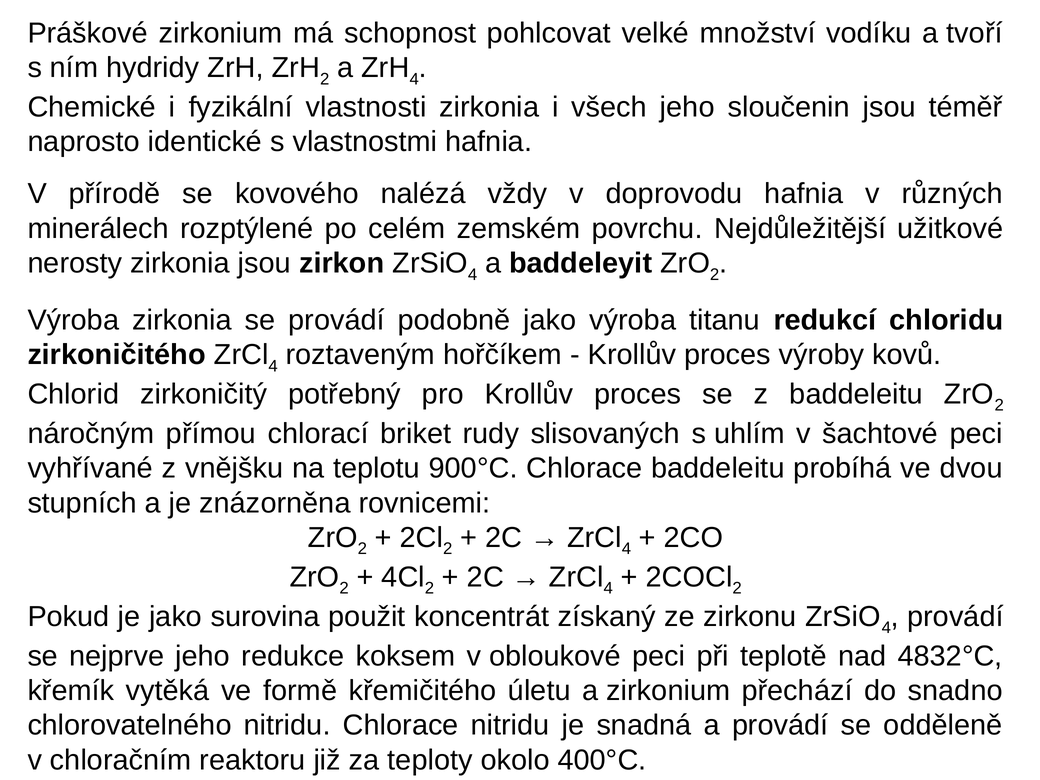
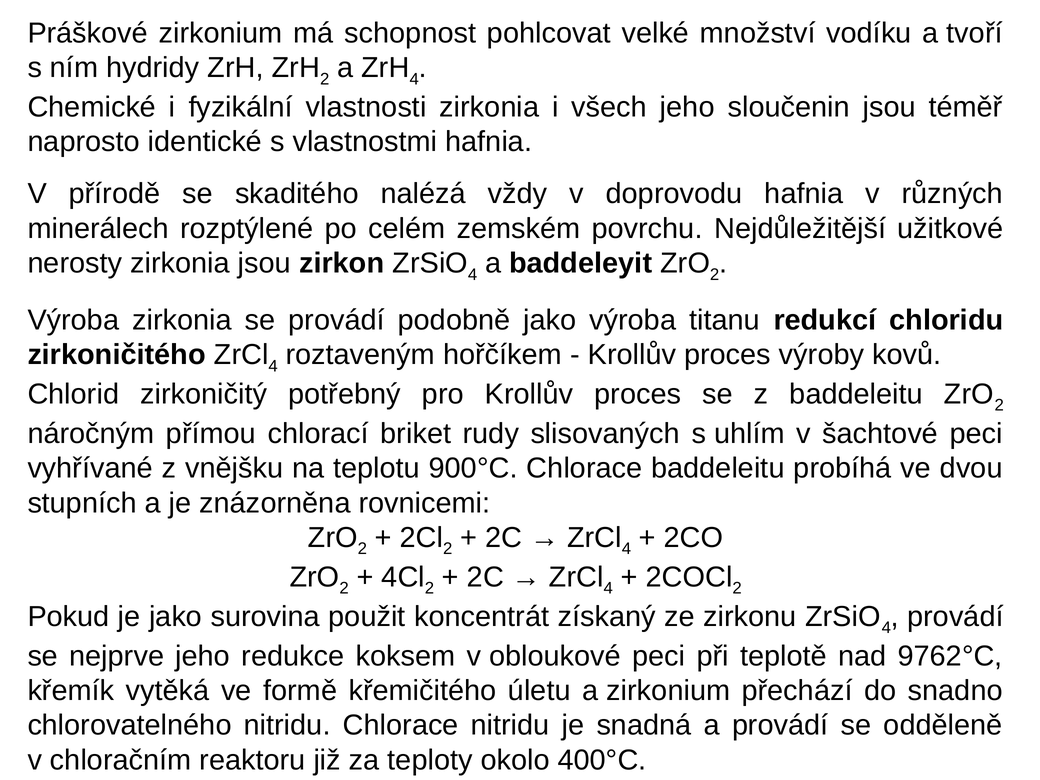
kovového: kovového -> skaditého (297, 194)
4832°C: 4832°C -> 9762°C (950, 656)
